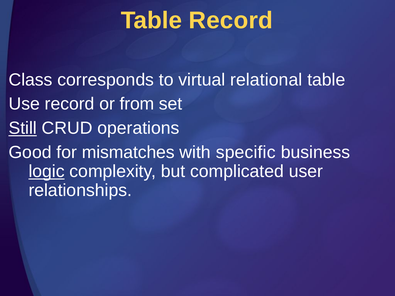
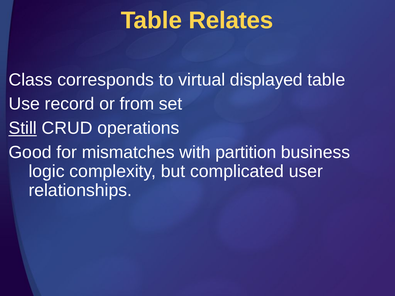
Table Record: Record -> Relates (231, 20)
relational: relational -> displayed (266, 80)
specific: specific -> partition (246, 153)
logic underline: present -> none (47, 172)
